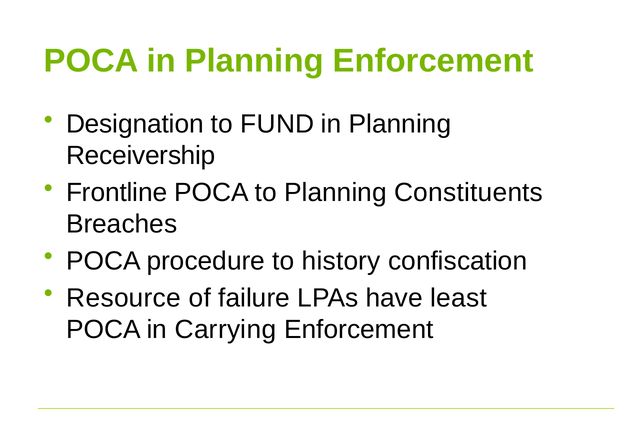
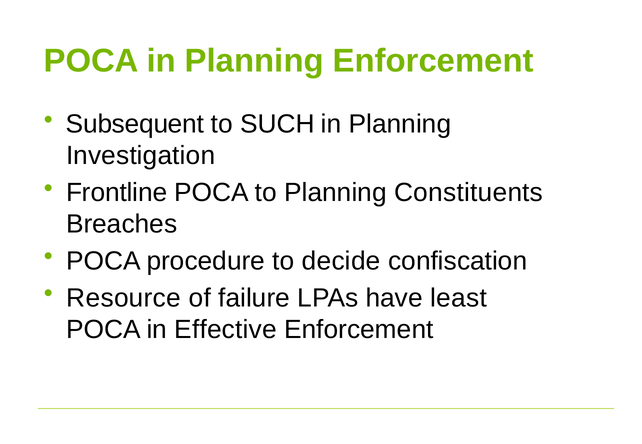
Designation: Designation -> Subsequent (135, 124)
FUND: FUND -> SUCH (278, 124)
Receivership: Receivership -> Investigation (141, 156)
history: history -> decide (341, 261)
Carrying: Carrying -> Effective (226, 330)
